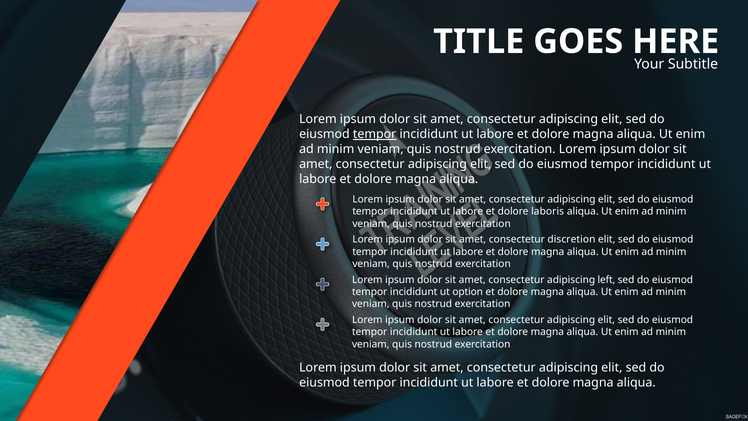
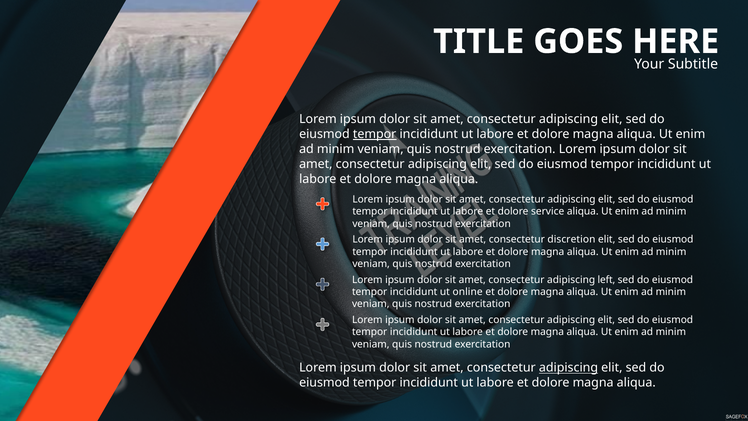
laboris: laboris -> service (548, 211)
option: option -> online (468, 292)
adipiscing underline: none -> present (569, 368)
